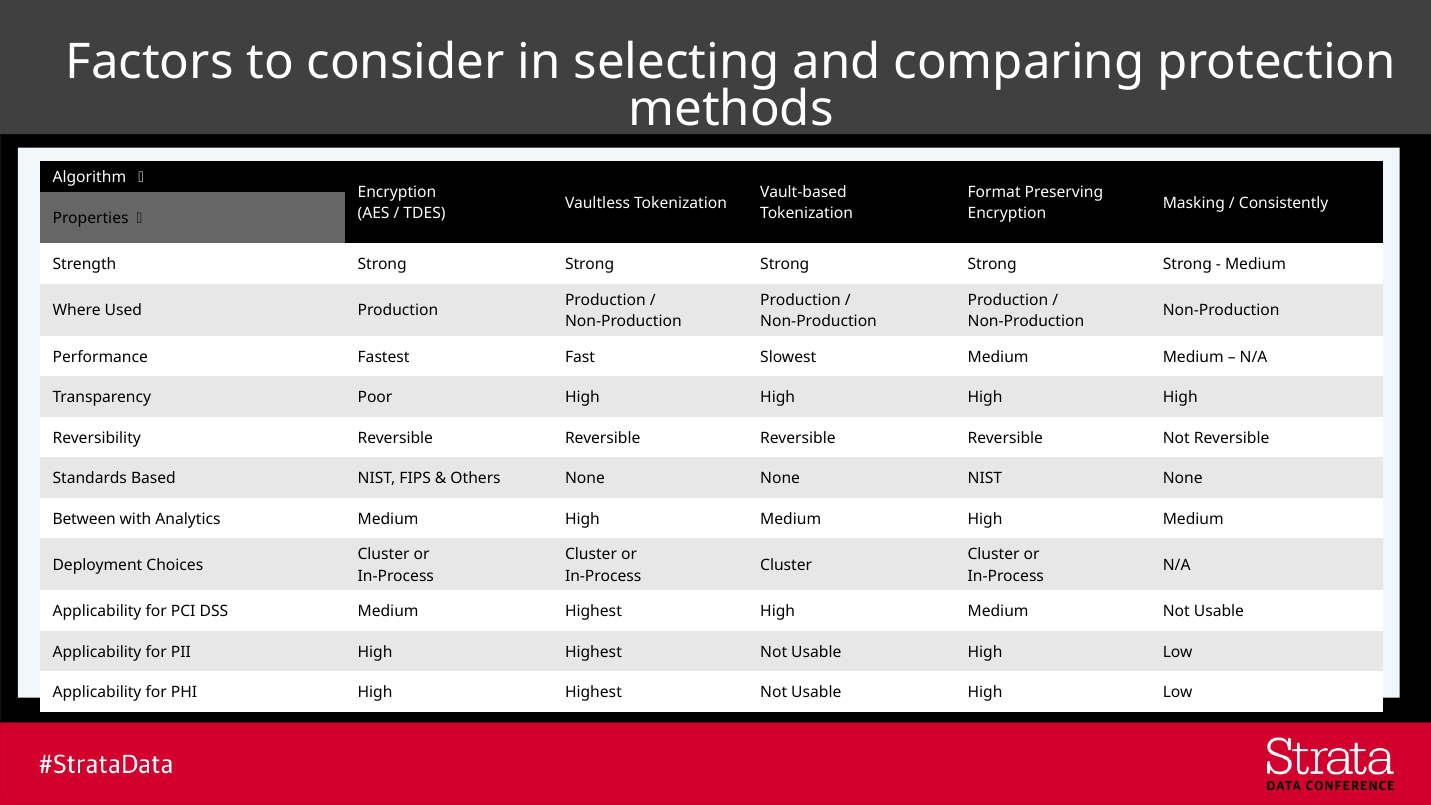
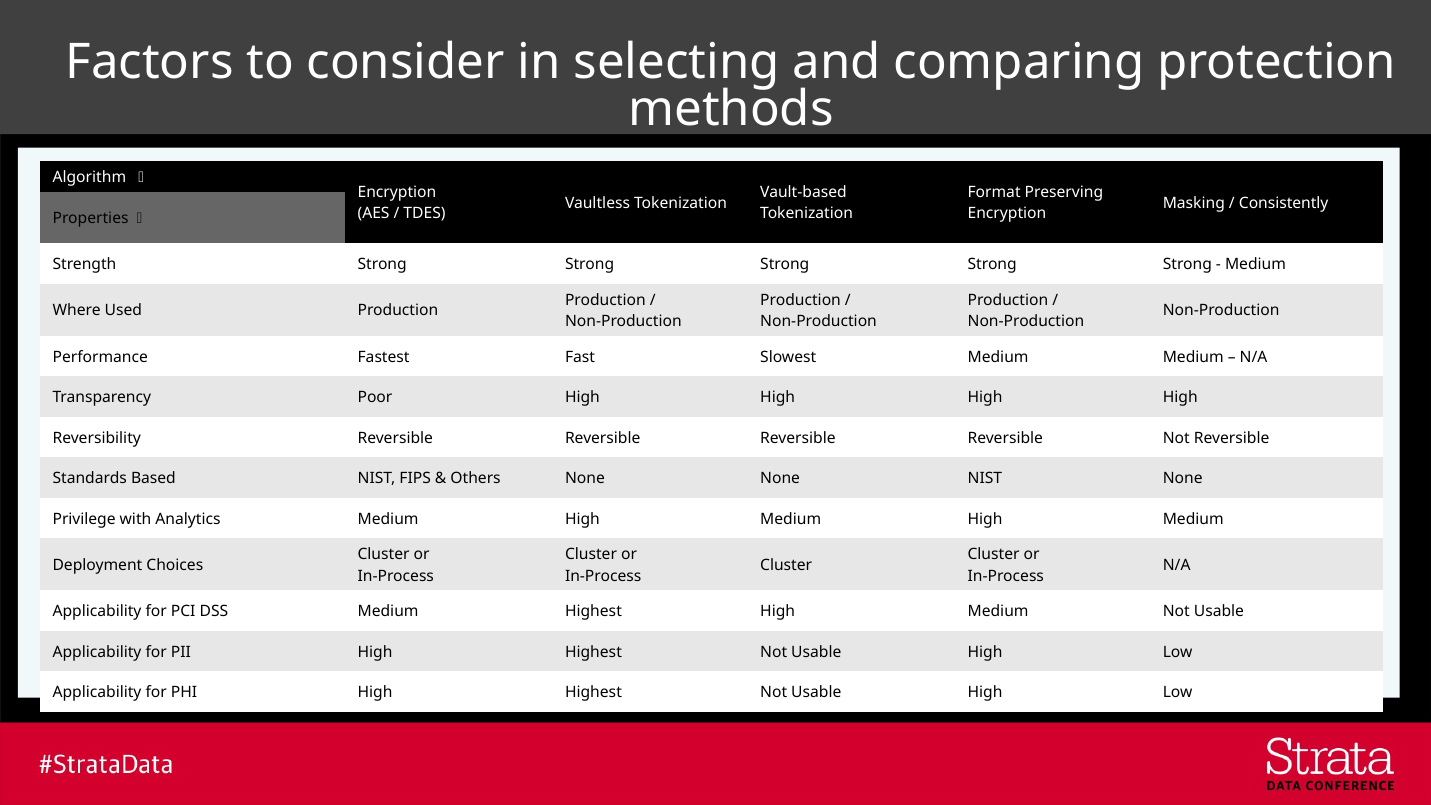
Between: Between -> Privilege (84, 519)
